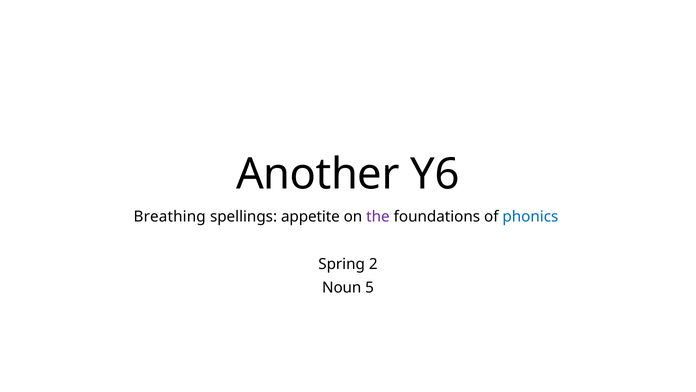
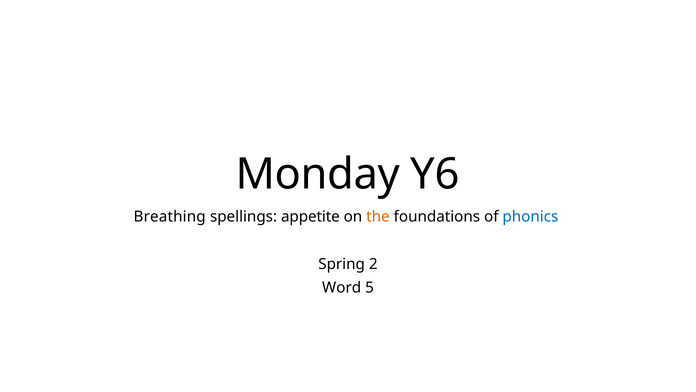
Another: Another -> Monday (318, 174)
the colour: purple -> orange (378, 216)
Noun: Noun -> Word (342, 287)
